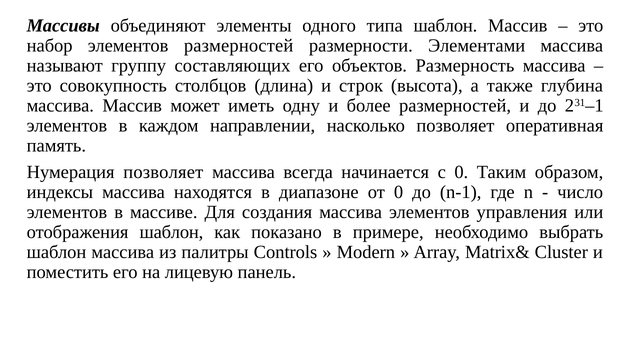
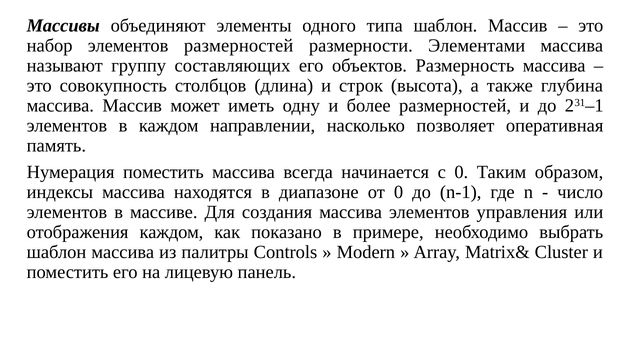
Нумерация позволяет: позволяет -> поместить (163, 172)
отображения шаблон: шаблон -> каждом (171, 232)
